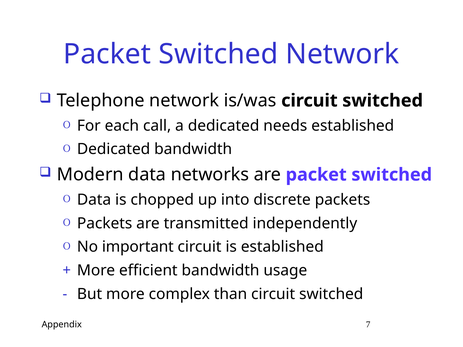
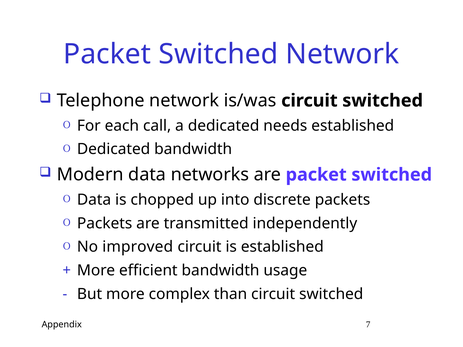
important: important -> improved (138, 247)
